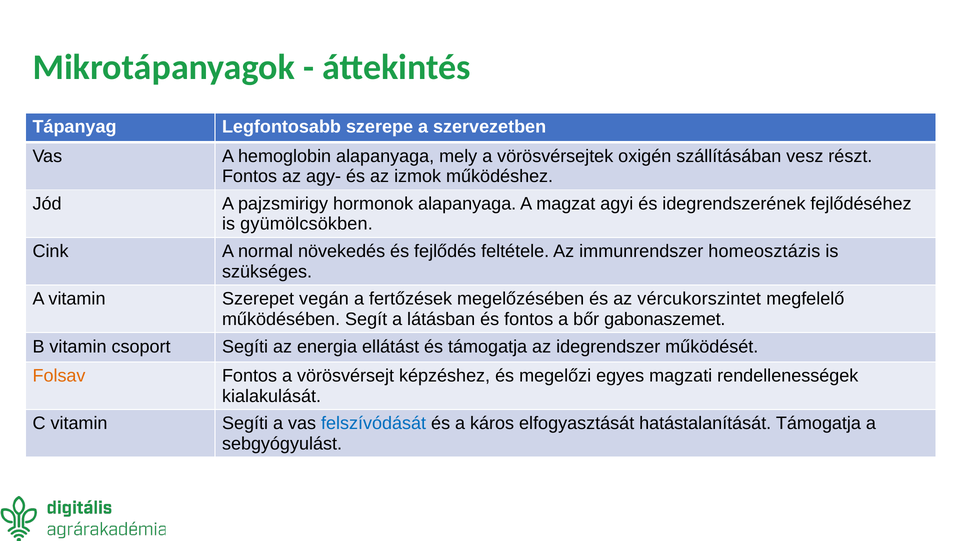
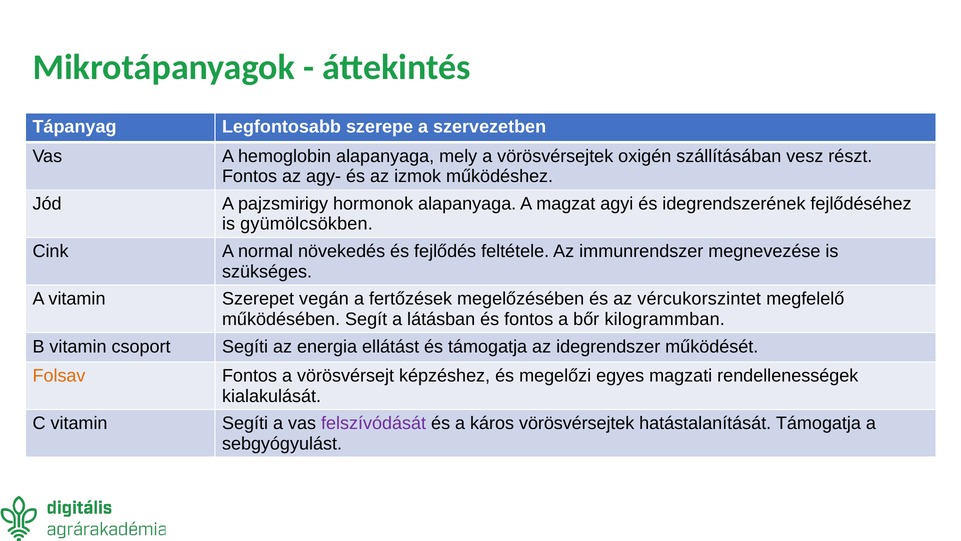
homeosztázis: homeosztázis -> megnevezése (764, 251)
gabonaszemet: gabonaszemet -> kilogrammban (665, 319)
felszívódását colour: blue -> purple (374, 423)
káros elfogyasztását: elfogyasztását -> vörösvérsejtek (577, 423)
